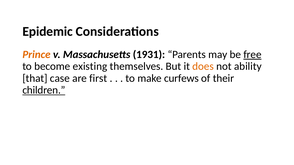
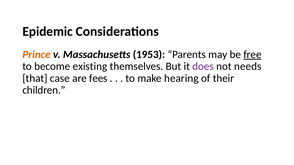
1931: 1931 -> 1953 (149, 55)
does colour: orange -> purple (203, 67)
ability: ability -> needs (248, 67)
first: first -> fees (98, 78)
curfews: curfews -> hearing (181, 78)
children underline: present -> none (44, 90)
